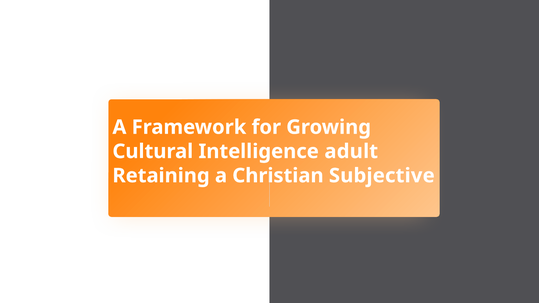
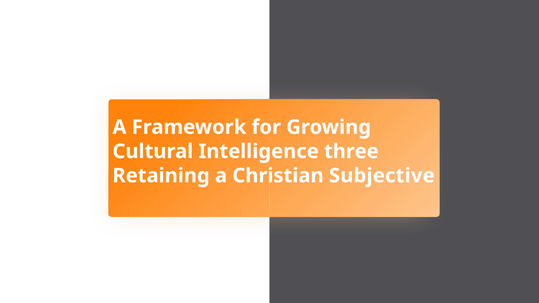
adult: adult -> three (351, 152)
